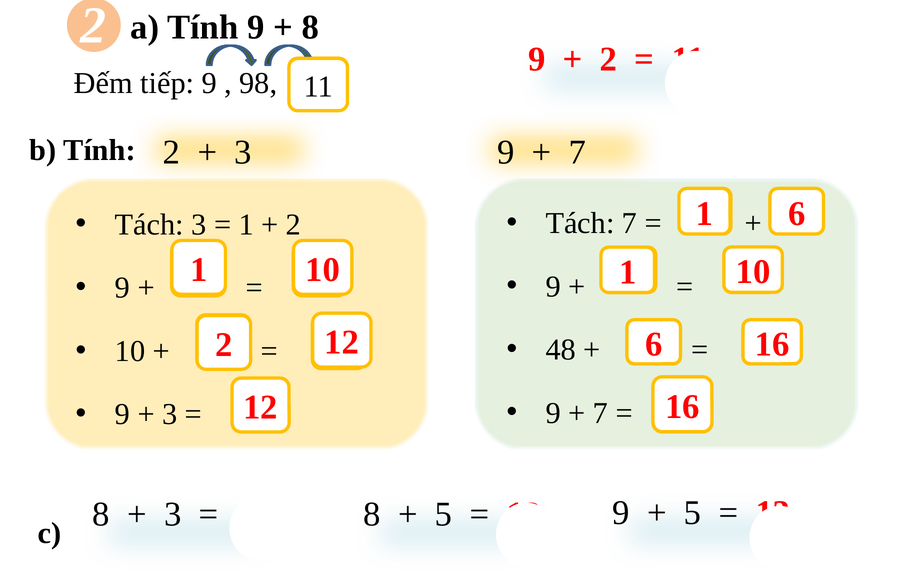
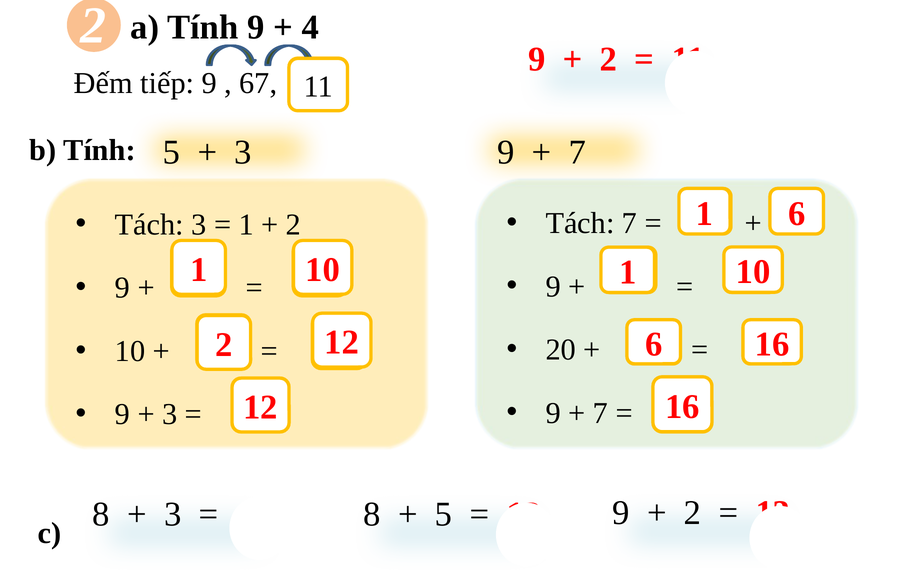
8: 8 -> 4 (310, 27)
98: 98 -> 67 (258, 83)
2: 2 -> 5 (172, 152)
48: 48 -> 20 (561, 350)
5: 5 -> 2 (693, 513)
